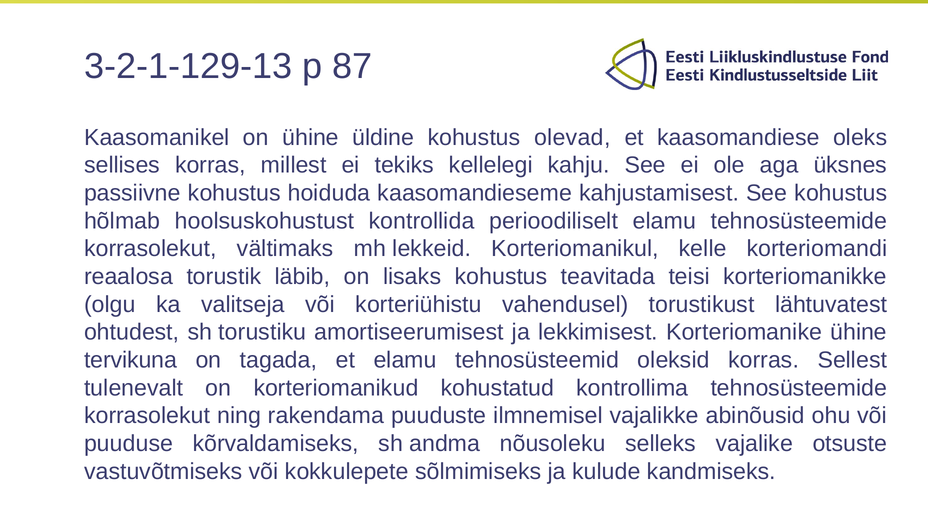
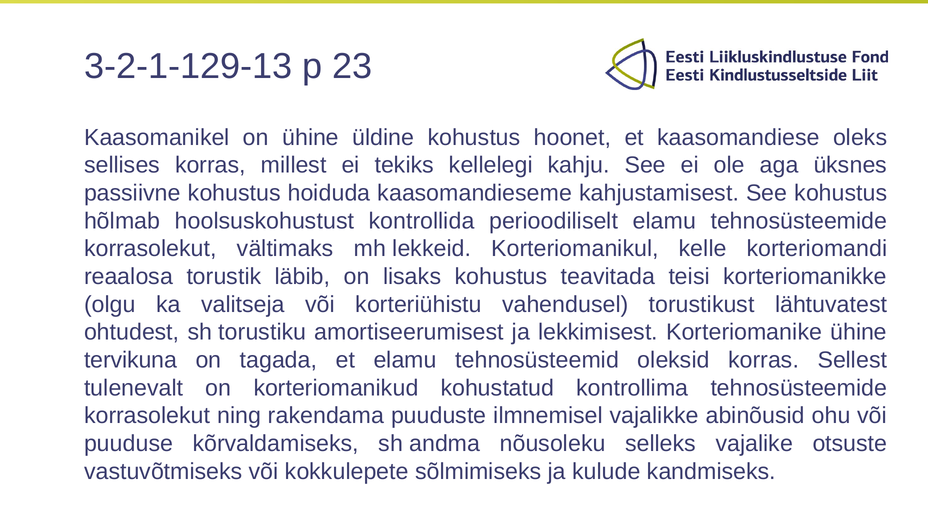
87: 87 -> 23 (352, 66)
olevad: olevad -> hoonet (572, 137)
